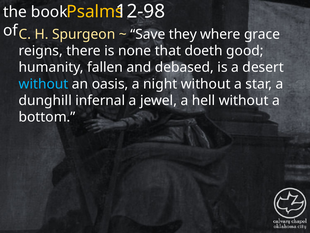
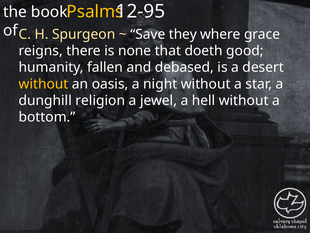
12-98: 12-98 -> 12-95 (140, 11)
without colour: light blue -> yellow (44, 84)
infernal: infernal -> religion (100, 100)
